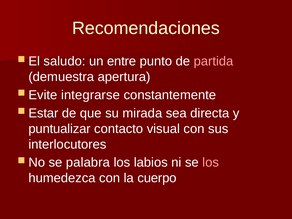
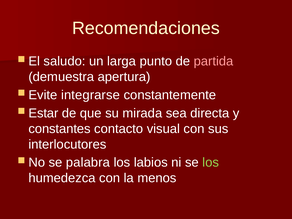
entre: entre -> larga (122, 61)
puntualizar: puntualizar -> constantes (60, 129)
los colour: pink -> light green (211, 163)
cuerpo: cuerpo -> menos (157, 178)
